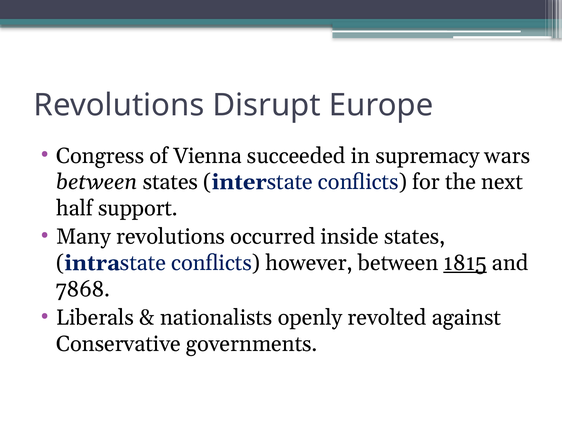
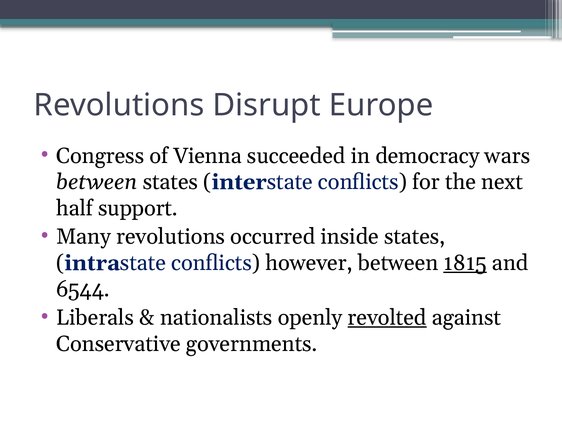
supremacy: supremacy -> democracy (427, 156)
7868: 7868 -> 6544 (83, 289)
revolted underline: none -> present (387, 317)
